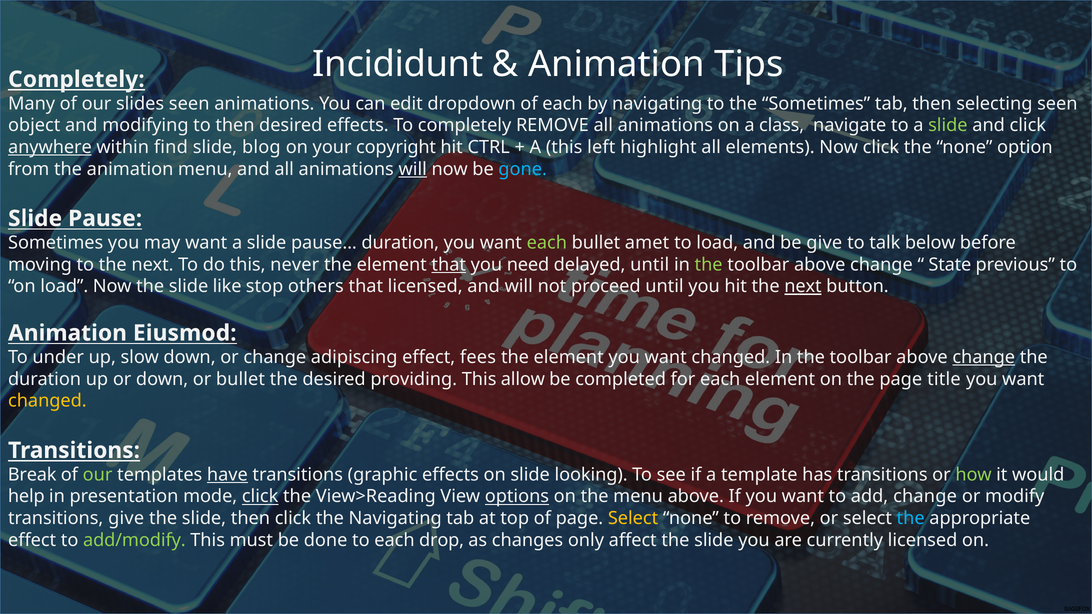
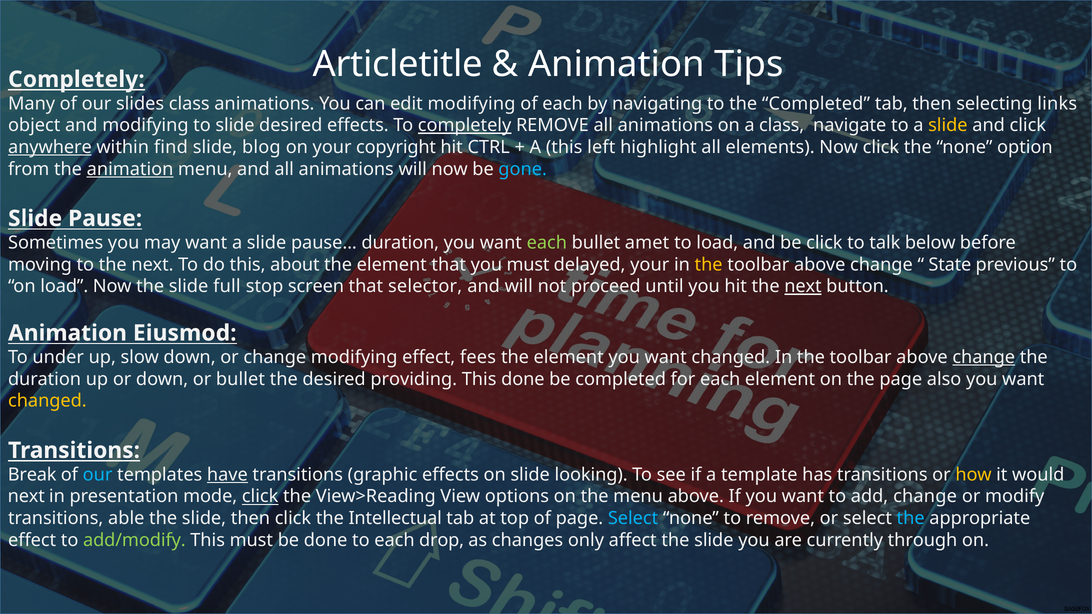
Incididunt: Incididunt -> Articletitle (398, 64)
slides seen: seen -> class (189, 104)
edit dropdown: dropdown -> modifying (472, 104)
the Sometimes: Sometimes -> Completed (816, 104)
selecting seen: seen -> links (1057, 104)
to then: then -> slide (235, 125)
completely underline: none -> present (465, 125)
slide colour: light green -> yellow (948, 125)
animation underline: none -> present (130, 169)
will underline: present -> none (413, 169)
be give: give -> click (824, 243)
never: never -> about (295, 265)
that underline: present -> none (449, 265)
you need: need -> must (528, 265)
delayed until: until -> your (650, 265)
the colour: light green -> yellow (709, 265)
like: like -> full (227, 287)
others: others -> screen (316, 287)
that licensed: licensed -> selector (425, 287)
change adipiscing: adipiscing -> modifying (354, 357)
This allow: allow -> done (523, 379)
title: title -> also (944, 379)
our colour: light green -> light blue (98, 475)
how colour: light green -> yellow (974, 475)
help: help -> next (26, 497)
options underline: present -> none (517, 497)
transitions give: give -> able (126, 519)
the Navigating: Navigating -> Intellectual (395, 519)
Select colour: yellow -> light blue (633, 519)
currently licensed: licensed -> through (923, 540)
